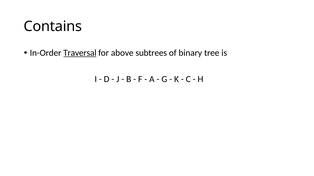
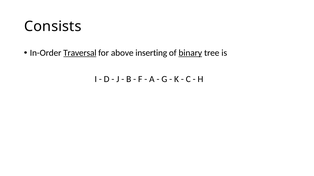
Contains: Contains -> Consists (53, 26)
subtrees: subtrees -> inserting (151, 53)
binary underline: none -> present (190, 53)
